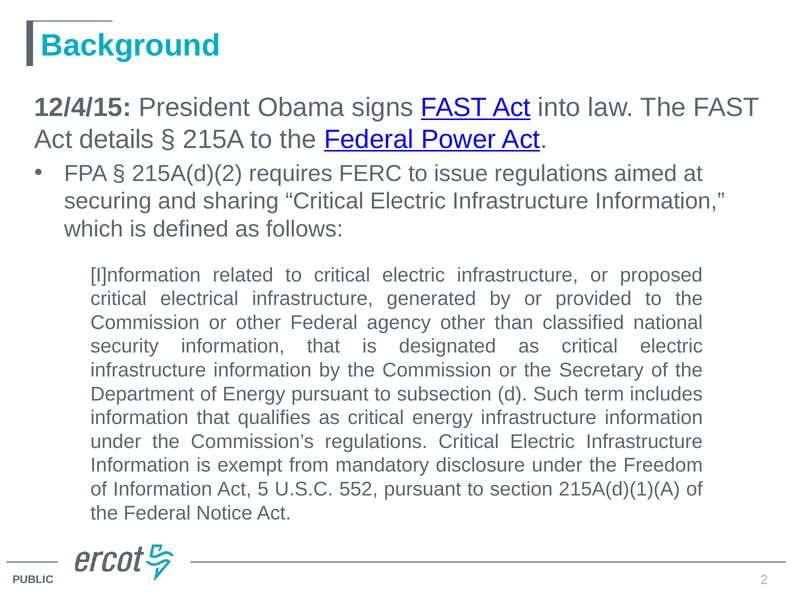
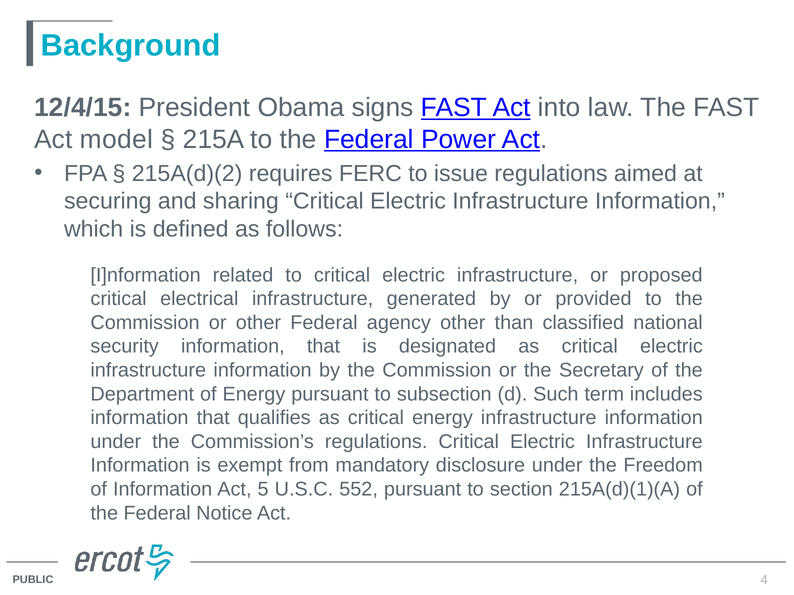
details: details -> model (116, 139)
2: 2 -> 4 (764, 580)
